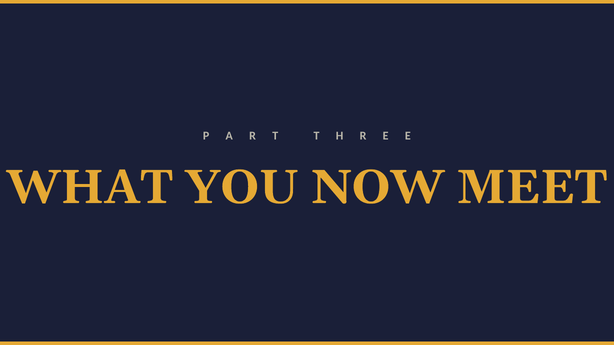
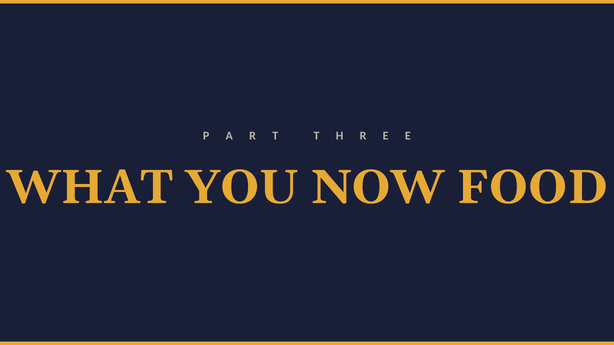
MEET: MEET -> FOOD (532, 188)
